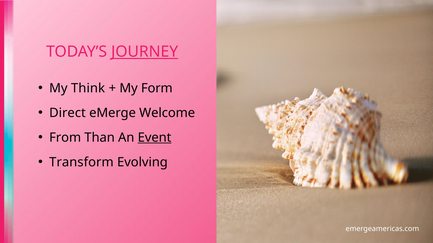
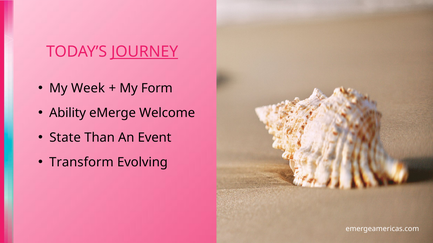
Think: Think -> Week (88, 88)
Direct: Direct -> Ability (68, 113)
From: From -> State (65, 138)
Event underline: present -> none (155, 138)
